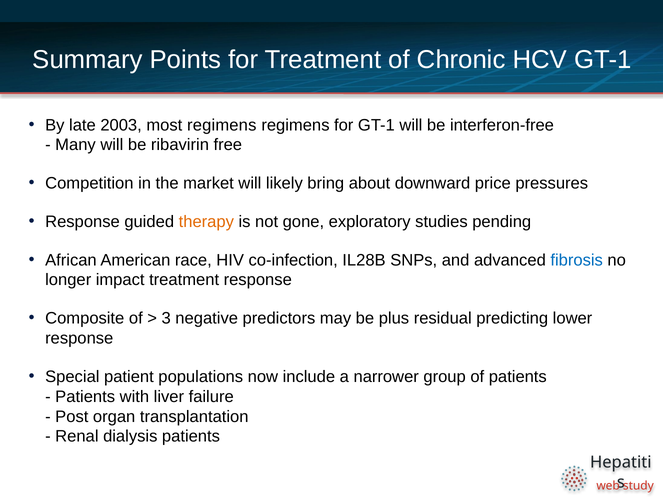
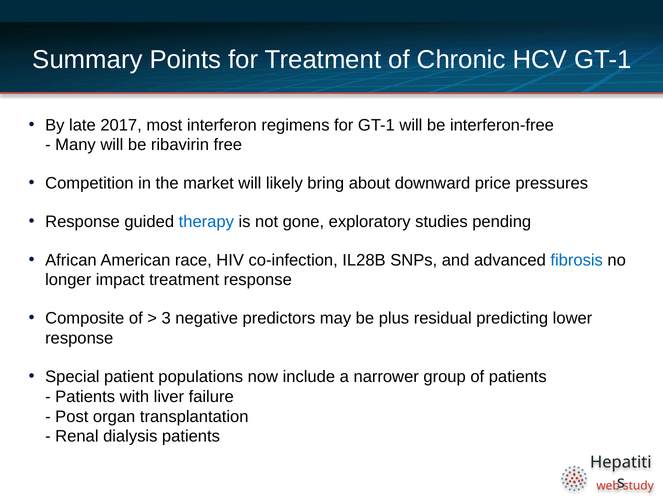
2003: 2003 -> 2017 (121, 125)
most regimens: regimens -> interferon (222, 125)
therapy colour: orange -> blue (206, 221)
